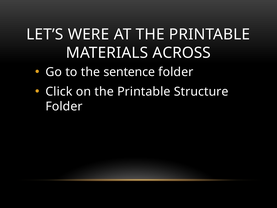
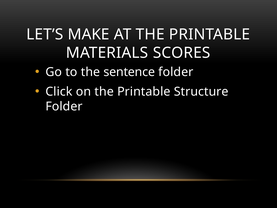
WERE: WERE -> MAKE (89, 34)
ACROSS: ACROSS -> SCORES (182, 53)
